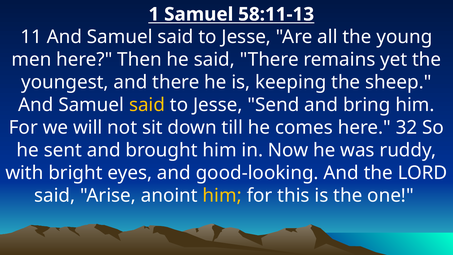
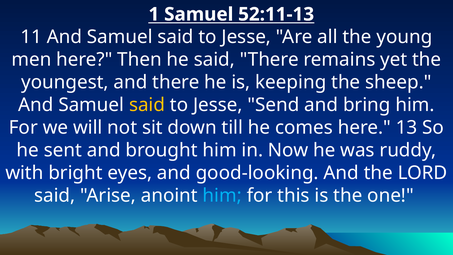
58:11-13: 58:11-13 -> 52:11-13 (276, 14)
32: 32 -> 13 (406, 128)
him colour: yellow -> light blue (222, 195)
